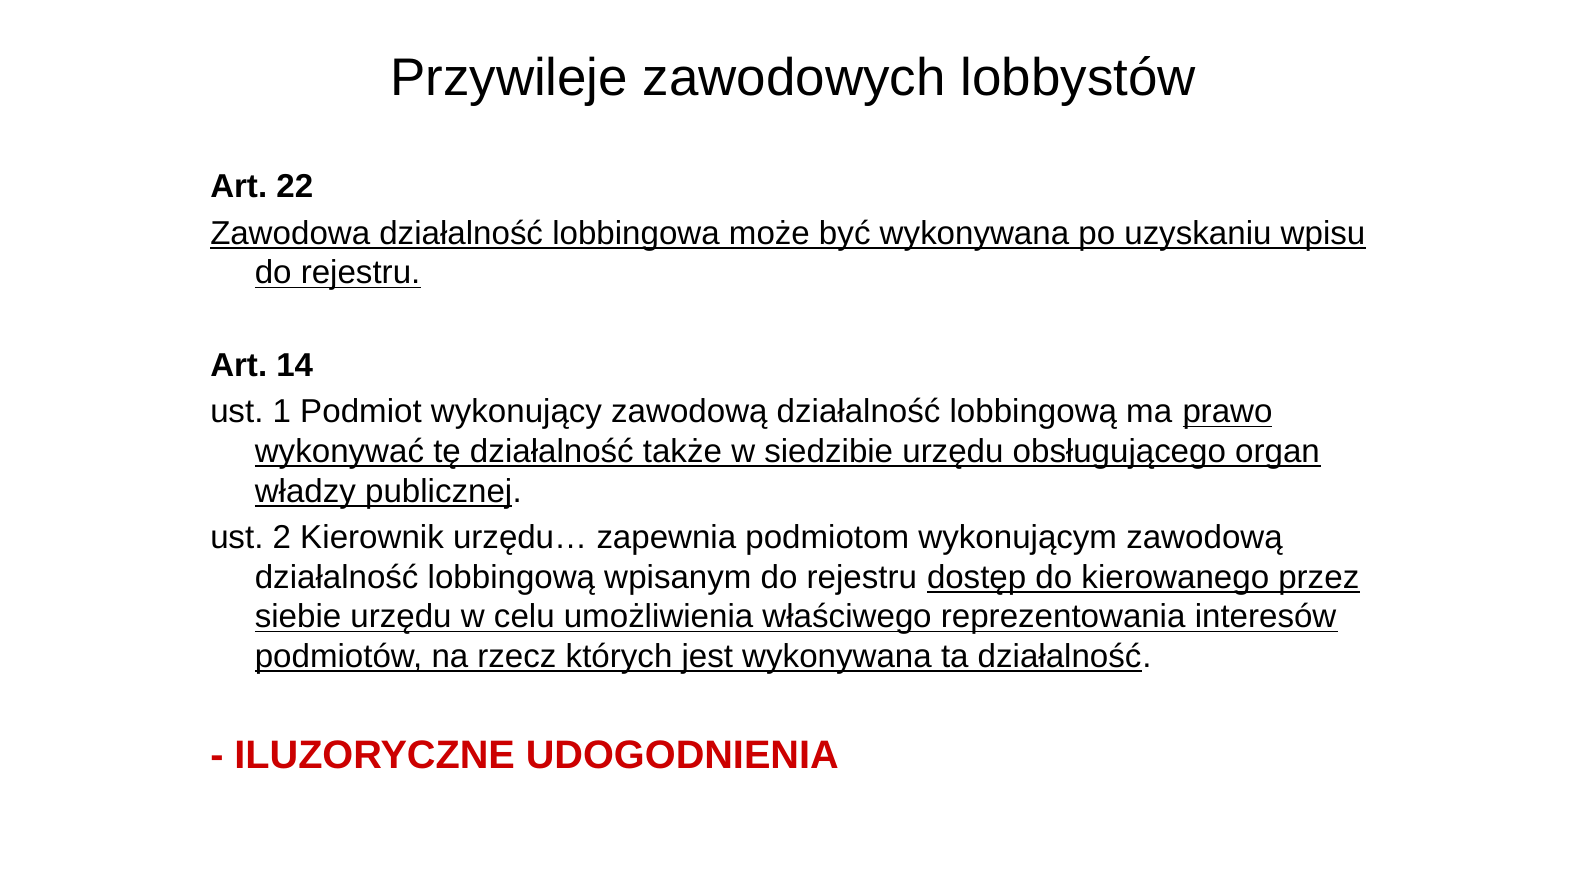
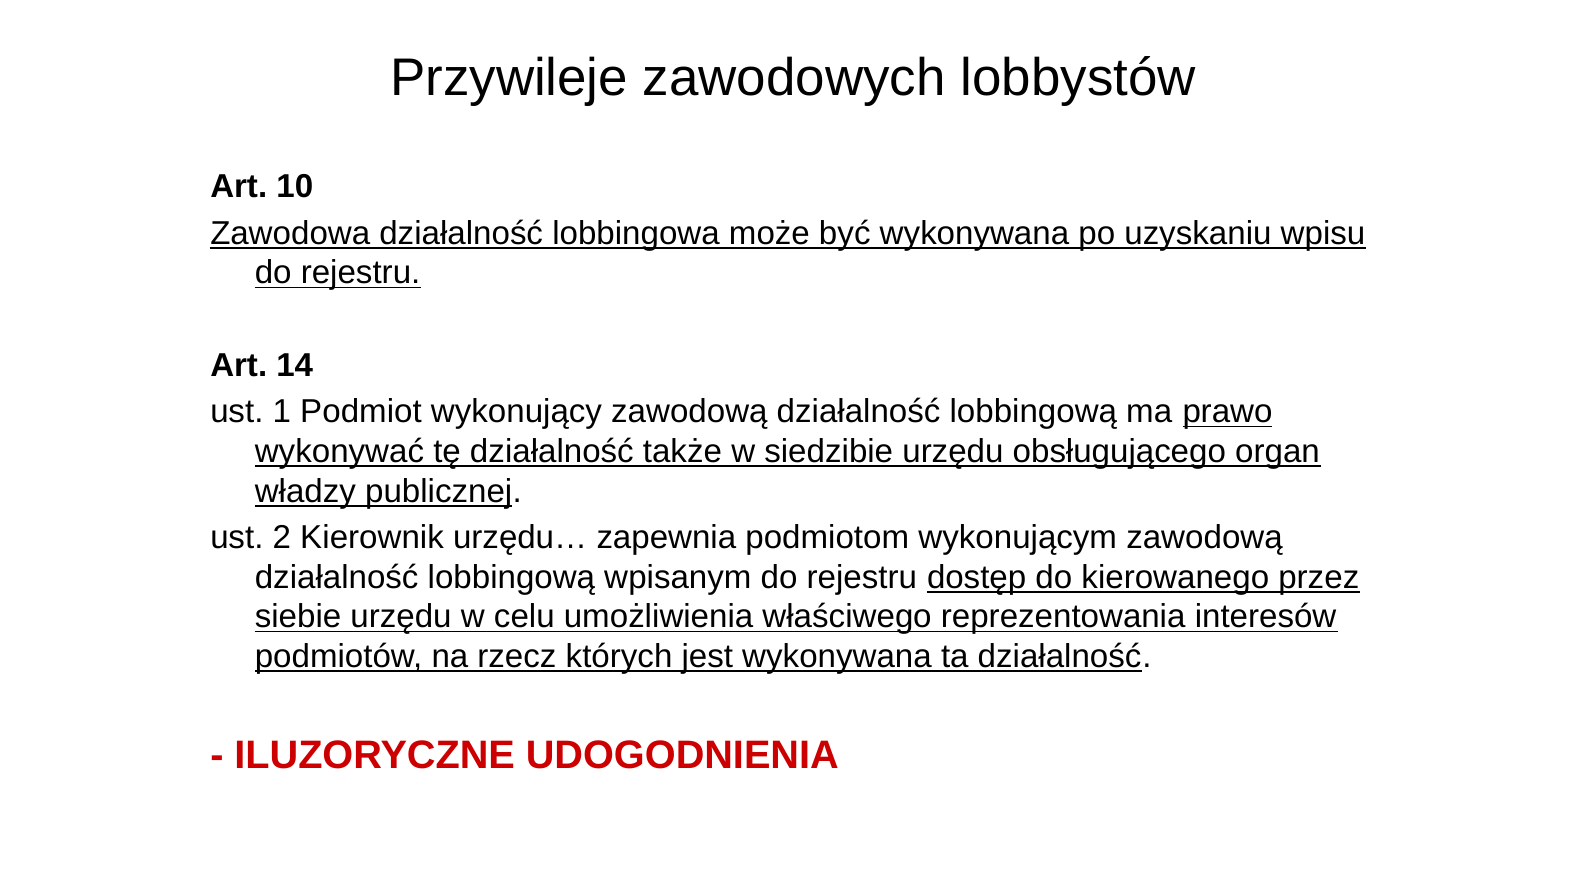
22: 22 -> 10 (295, 187)
